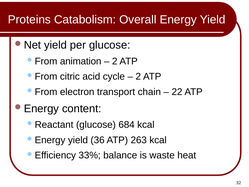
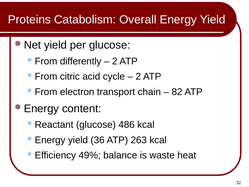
animation: animation -> differently (81, 61)
22: 22 -> 82 (177, 92)
684: 684 -> 486 (127, 125)
33%: 33% -> 49% (90, 155)
